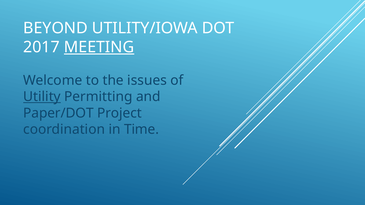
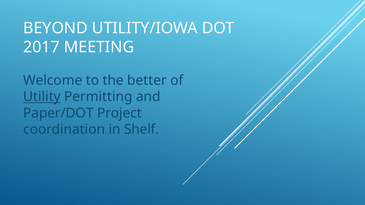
MEETING underline: present -> none (99, 47)
issues: issues -> better (147, 80)
Time: Time -> Shelf (142, 130)
